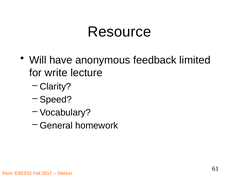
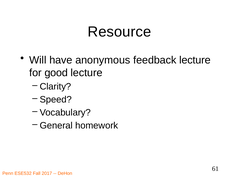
feedback limited: limited -> lecture (195, 60)
write: write -> good (56, 73)
